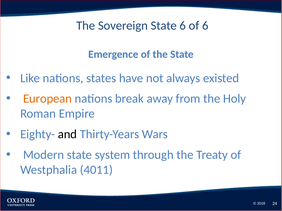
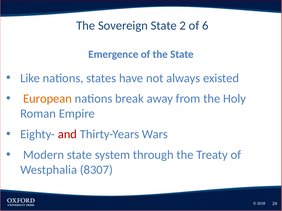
State 6: 6 -> 2 (183, 26)
and colour: black -> red (67, 135)
4011: 4011 -> 8307 (96, 170)
